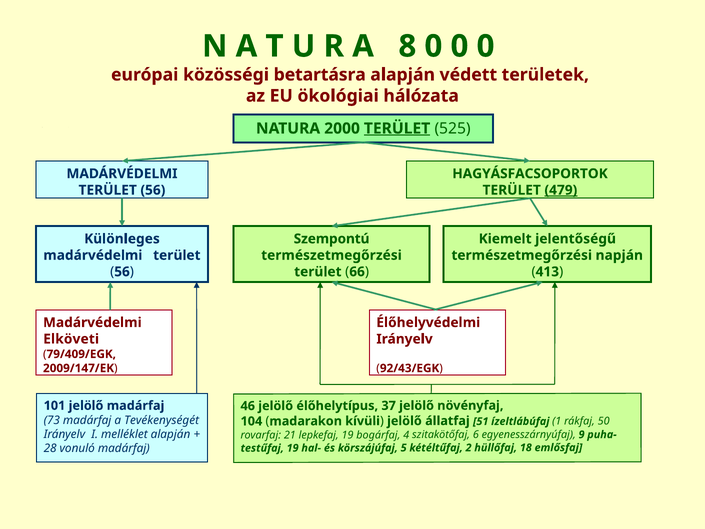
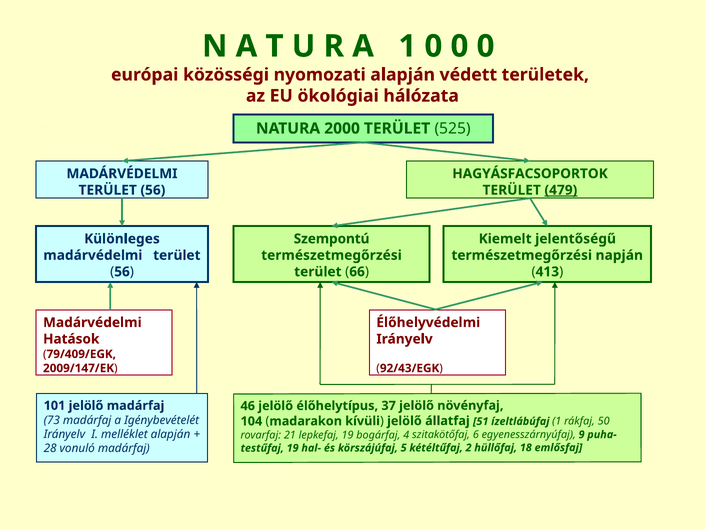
A 8: 8 -> 1 (407, 46)
betartásra: betartásra -> nyomozati (320, 75)
TERÜLET underline: present -> none (397, 128)
Elköveti: Elköveti -> Hatások (71, 339)
Tevékenységét: Tevékenységét -> Igénybevételét (162, 420)
